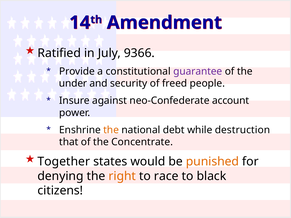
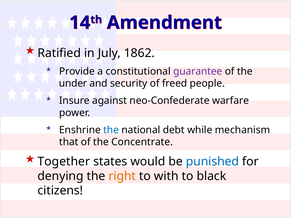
9366: 9366 -> 1862 (139, 53)
account: account -> warfare (231, 101)
the colour: orange -> blue (111, 130)
destruction: destruction -> mechanism (243, 130)
punished colour: orange -> blue (212, 162)
race: race -> with (166, 176)
